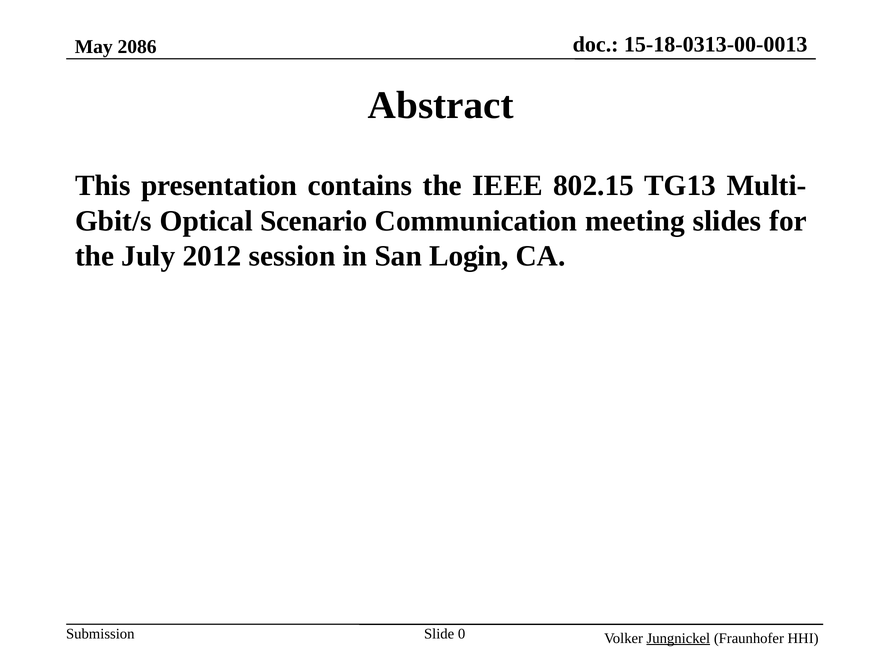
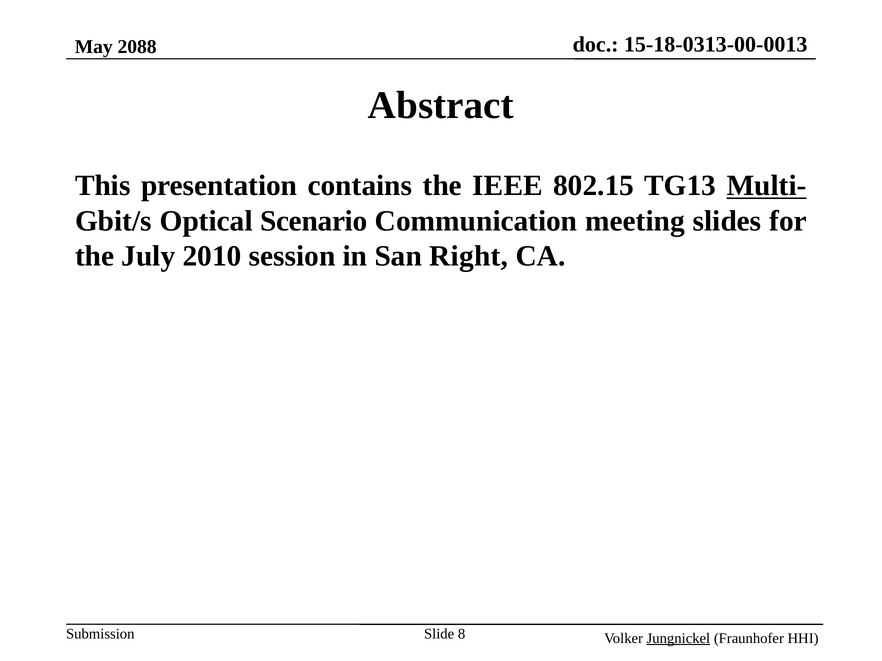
2086: 2086 -> 2088 (137, 47)
Multi- underline: none -> present (767, 186)
2012: 2012 -> 2010 (212, 256)
Login: Login -> Right (469, 256)
0: 0 -> 8 (462, 634)
